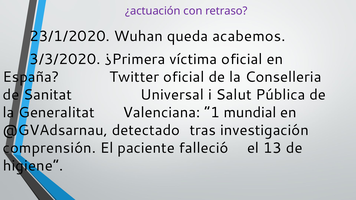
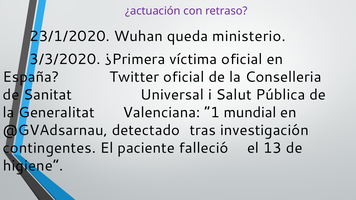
acabemos: acabemos -> ministerio (249, 36)
comprensión: comprensión -> contingentes (49, 148)
